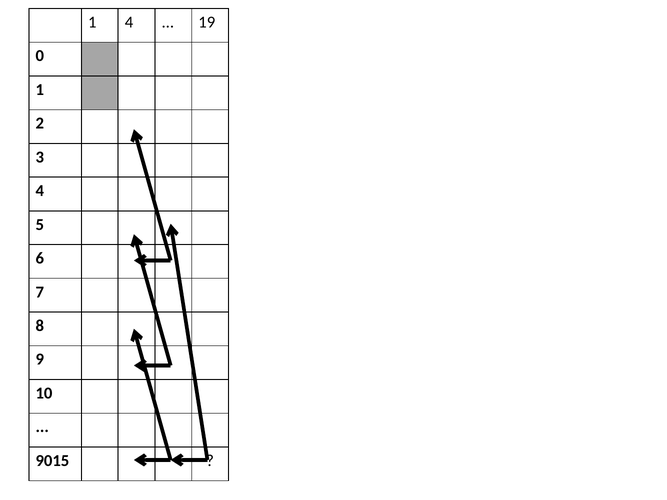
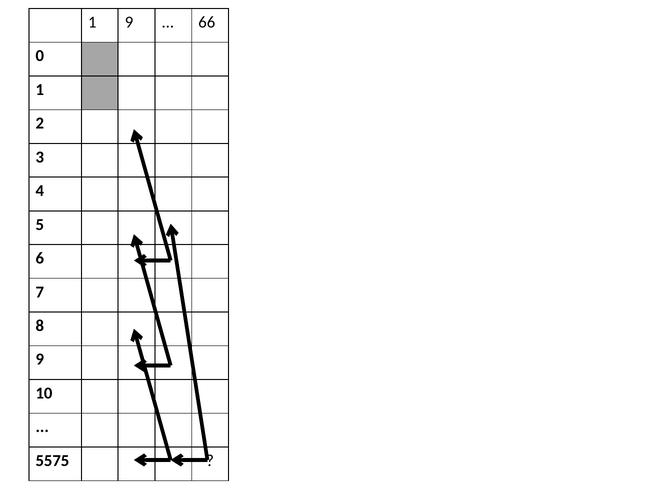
1 4: 4 -> 9 (129, 22)
19: 19 -> 66 (207, 22)
9015: 9015 -> 5575 (52, 461)
